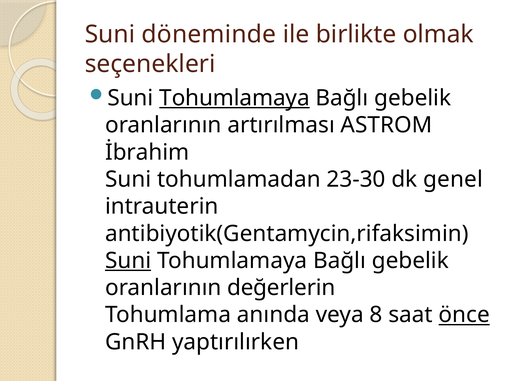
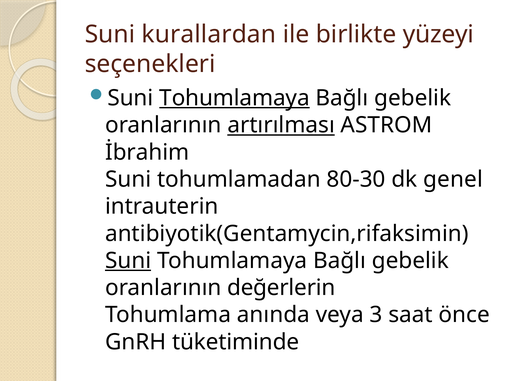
döneminde: döneminde -> kurallardan (209, 34)
olmak: olmak -> yüzeyi (438, 34)
artırılması underline: none -> present (281, 125)
23-30: 23-30 -> 80-30 (356, 179)
8: 8 -> 3 (376, 315)
önce underline: present -> none (464, 315)
yaptırılırken: yaptırılırken -> tüketiminde (236, 342)
